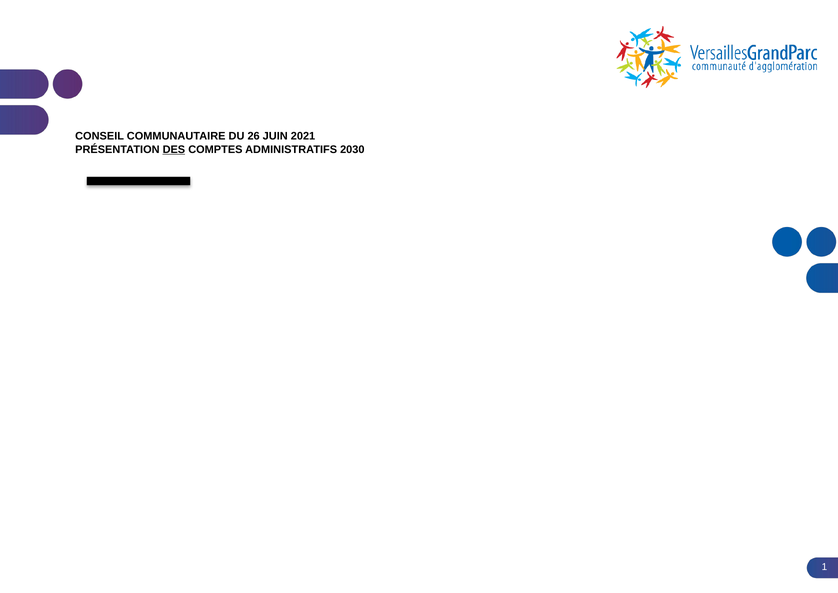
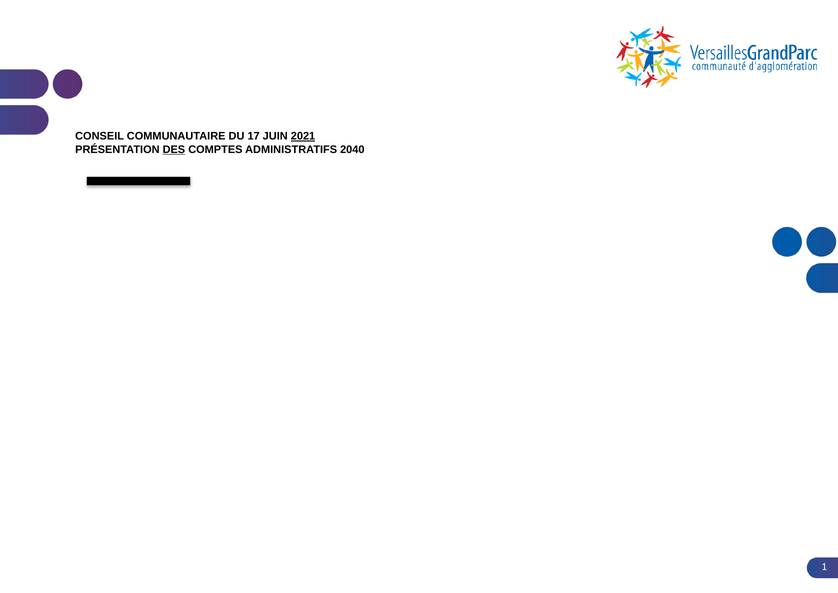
26: 26 -> 17 (254, 136)
2021 underline: none -> present (303, 136)
2030: 2030 -> 2040 (352, 149)
